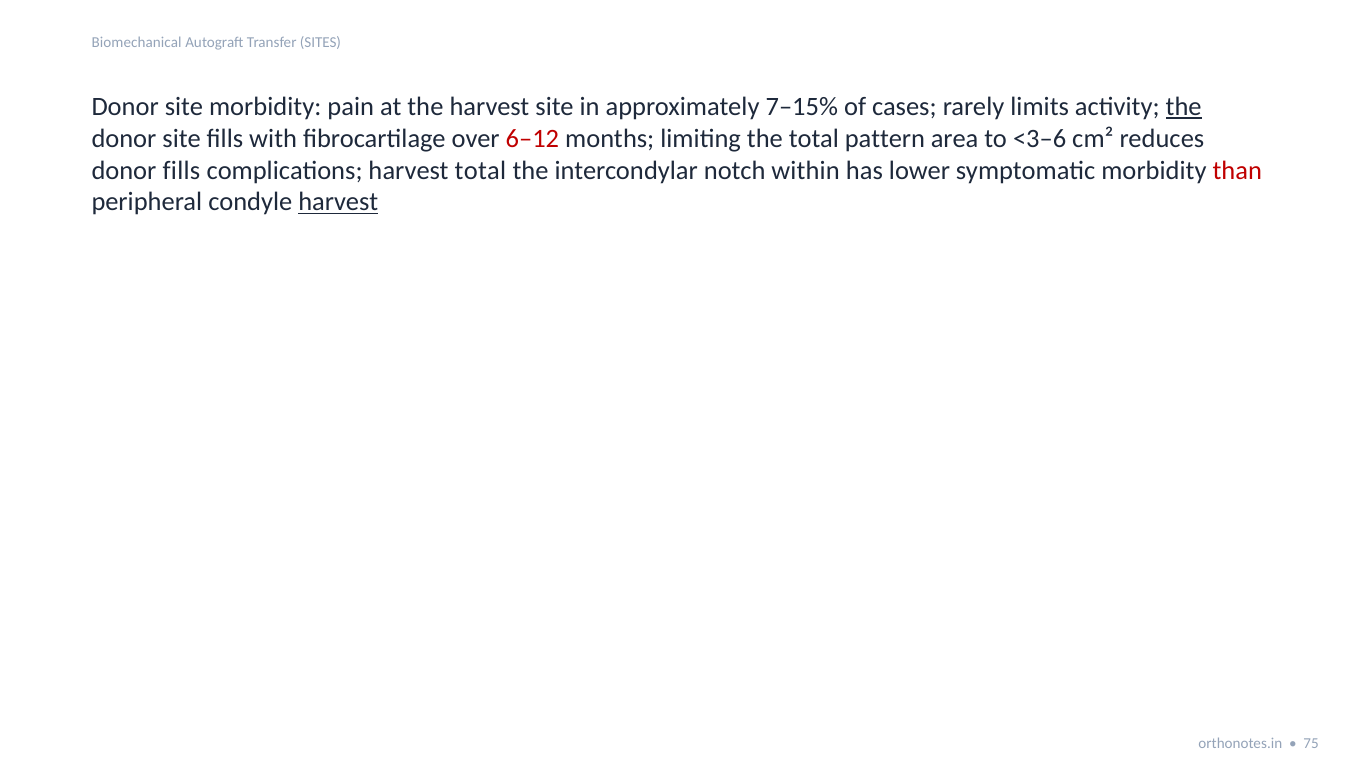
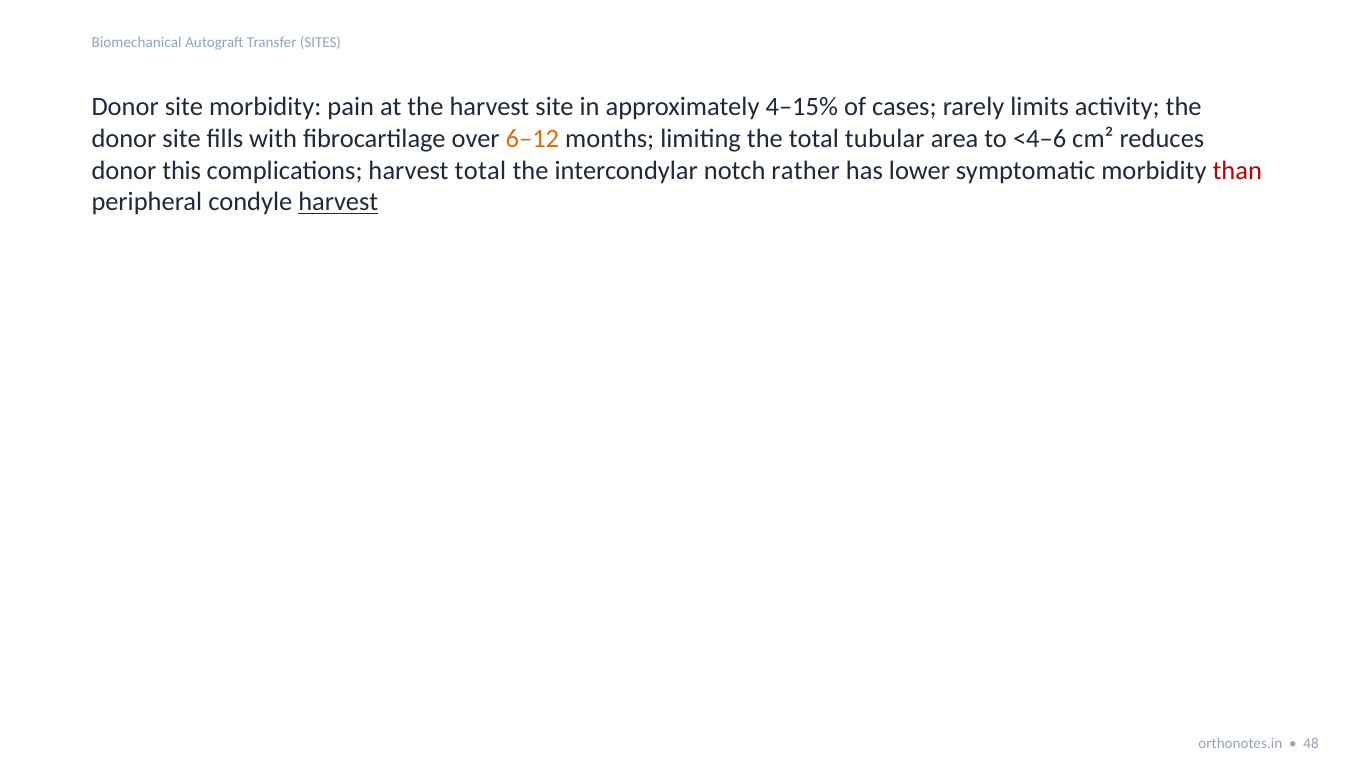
7–15%: 7–15% -> 4–15% (802, 107)
the underline: present -> none (1184, 107)
6–12 colour: red -> orange (532, 139)
pattern: pattern -> tubular (885, 139)
<3–6: <3–6 -> <4–6 (1040, 139)
donor fills: fills -> this (182, 170)
within: within -> rather (806, 170)
75: 75 -> 48 (1311, 743)
